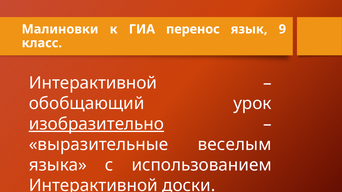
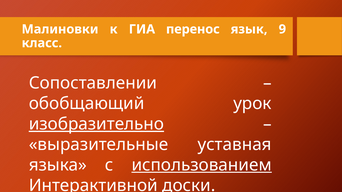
Интерактивной: Интерактивной -> Сопоставлении (93, 83)
веселым: веселым -> уставная (235, 145)
использованием underline: none -> present (202, 165)
